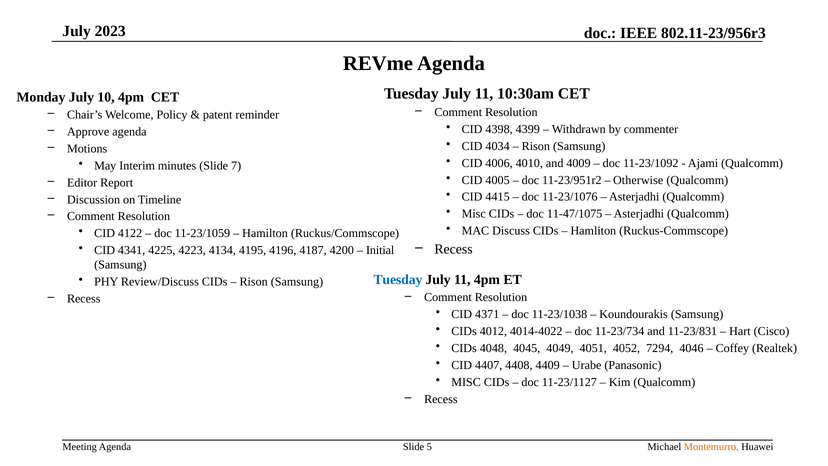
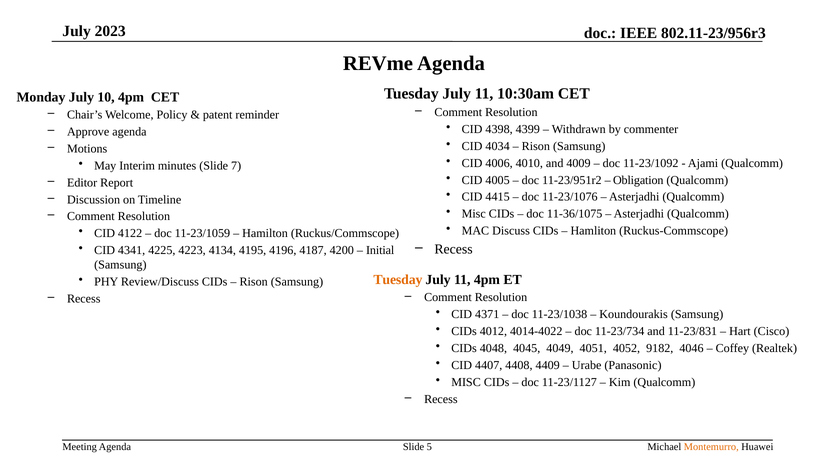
Otherwise: Otherwise -> Obligation (638, 180)
11-47/1075: 11-47/1075 -> 11-36/1075 (575, 214)
Tuesday colour: blue -> orange (398, 280)
7294: 7294 -> 9182 (660, 348)
